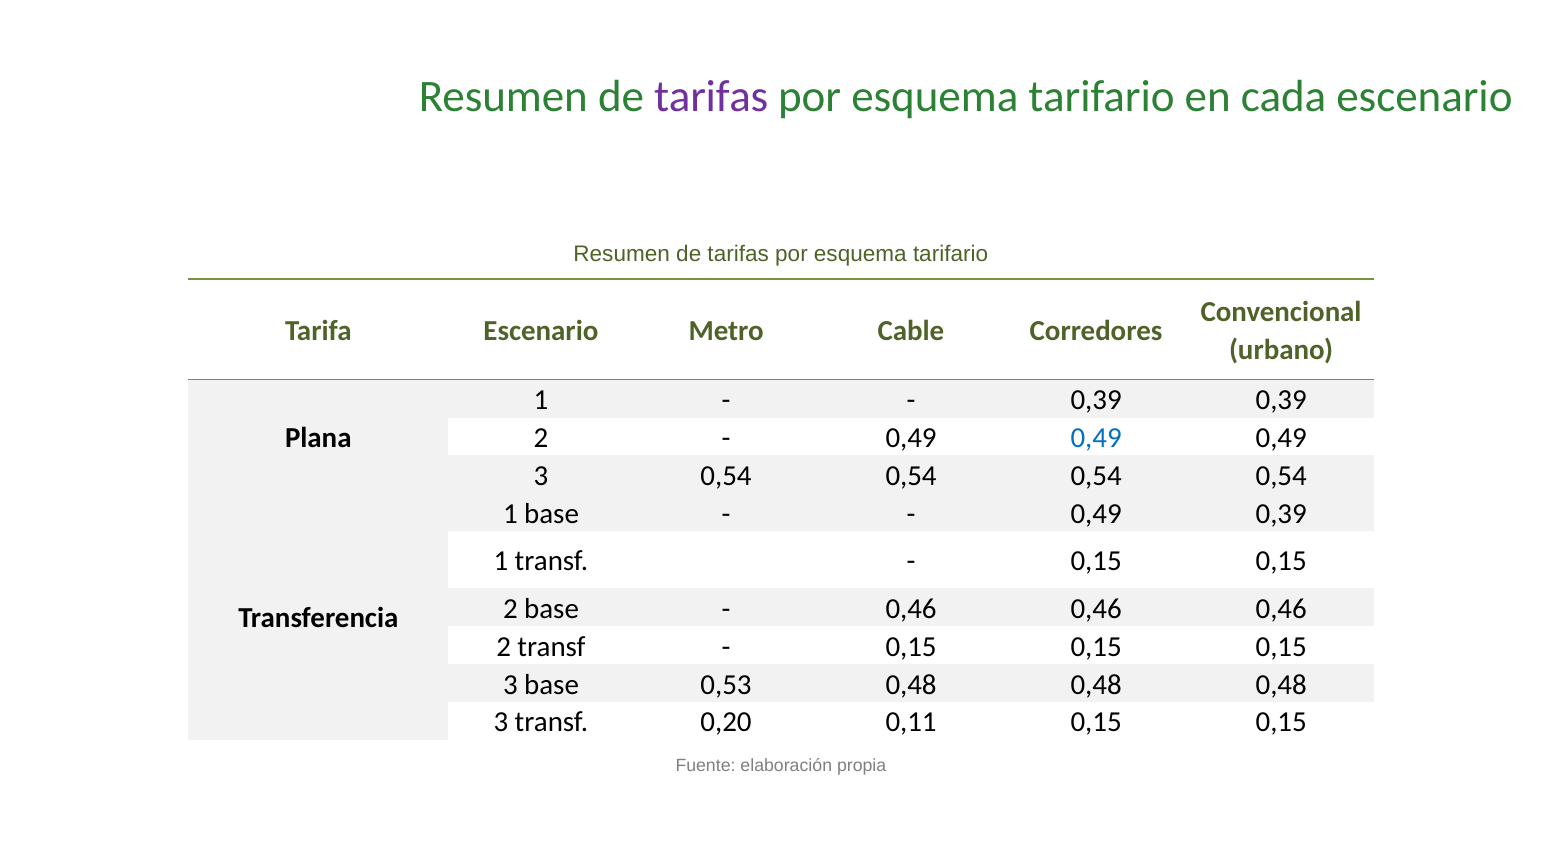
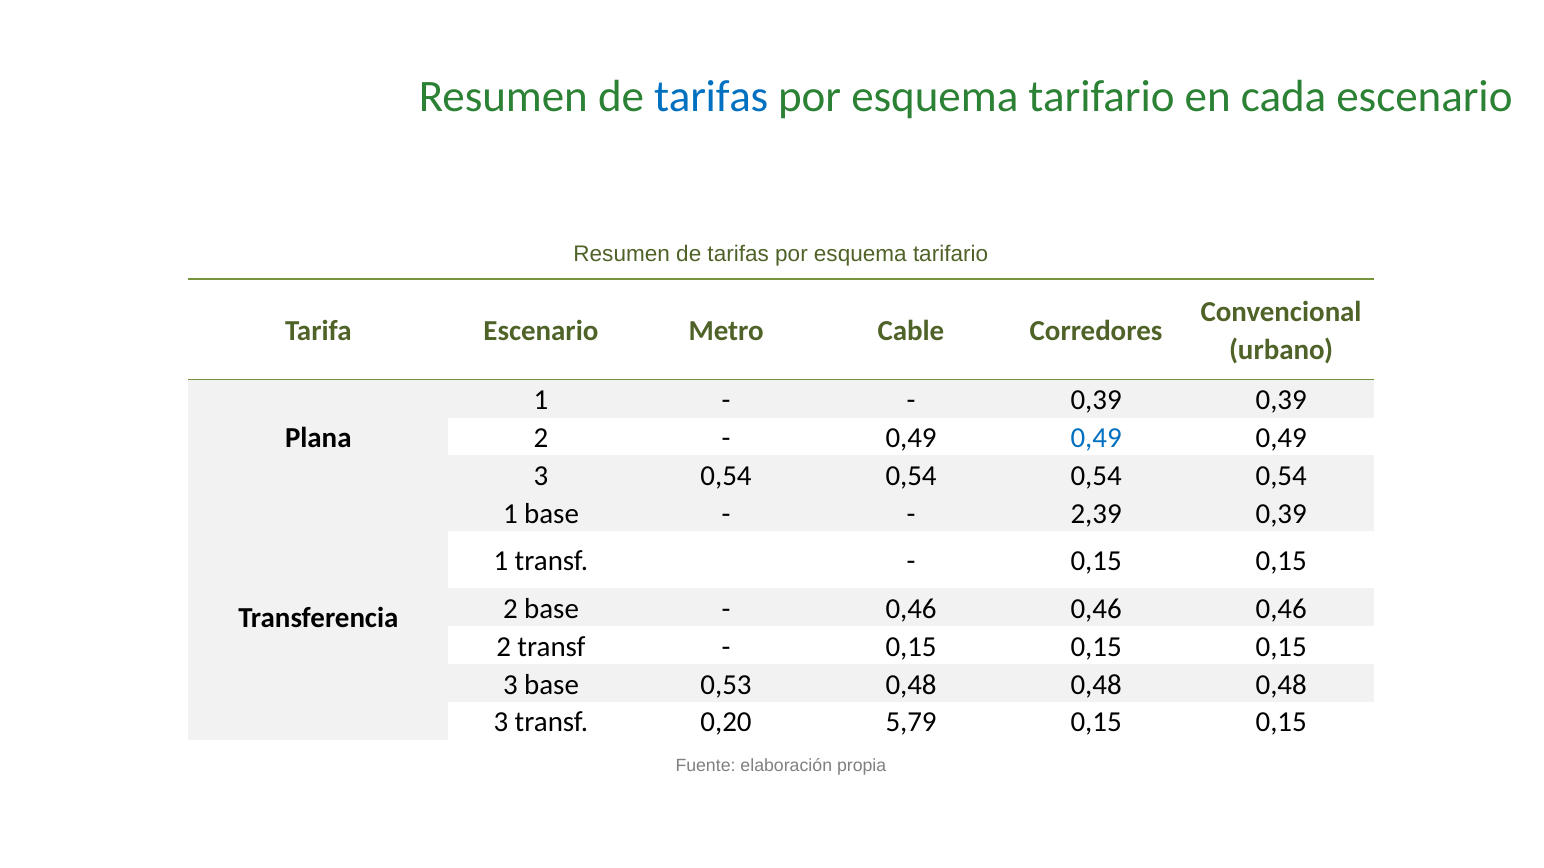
tarifas colour: purple -> blue (711, 97)
0,49: 0,49 -> 2,39 (1096, 514)
0,11: 0,11 -> 5,79 (911, 723)
